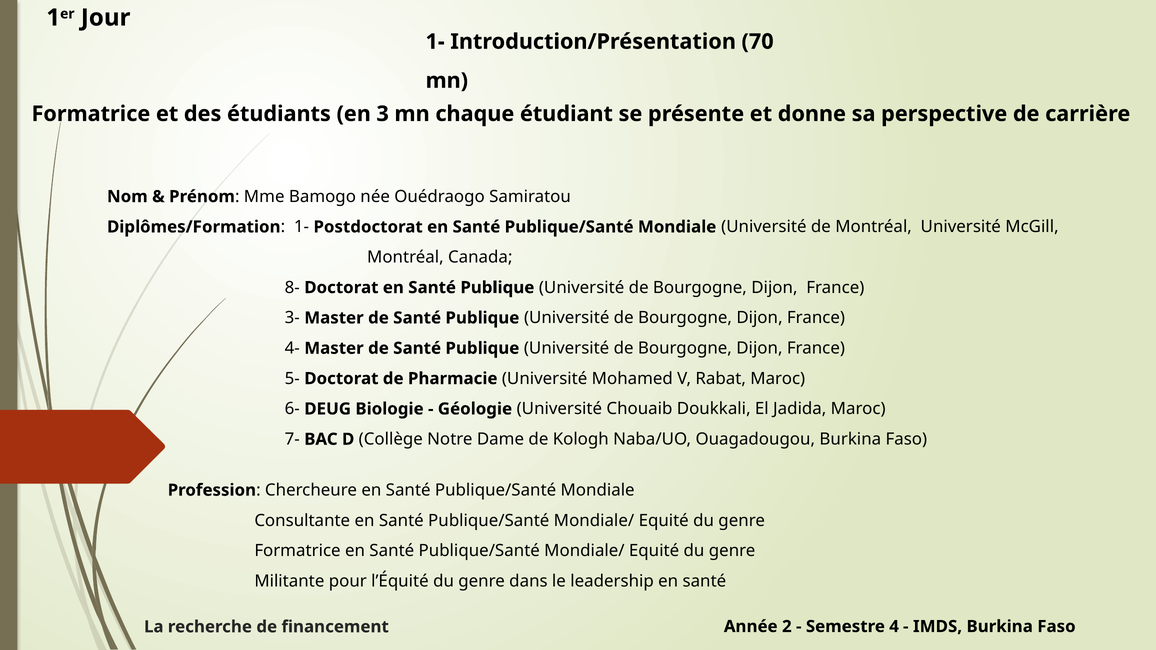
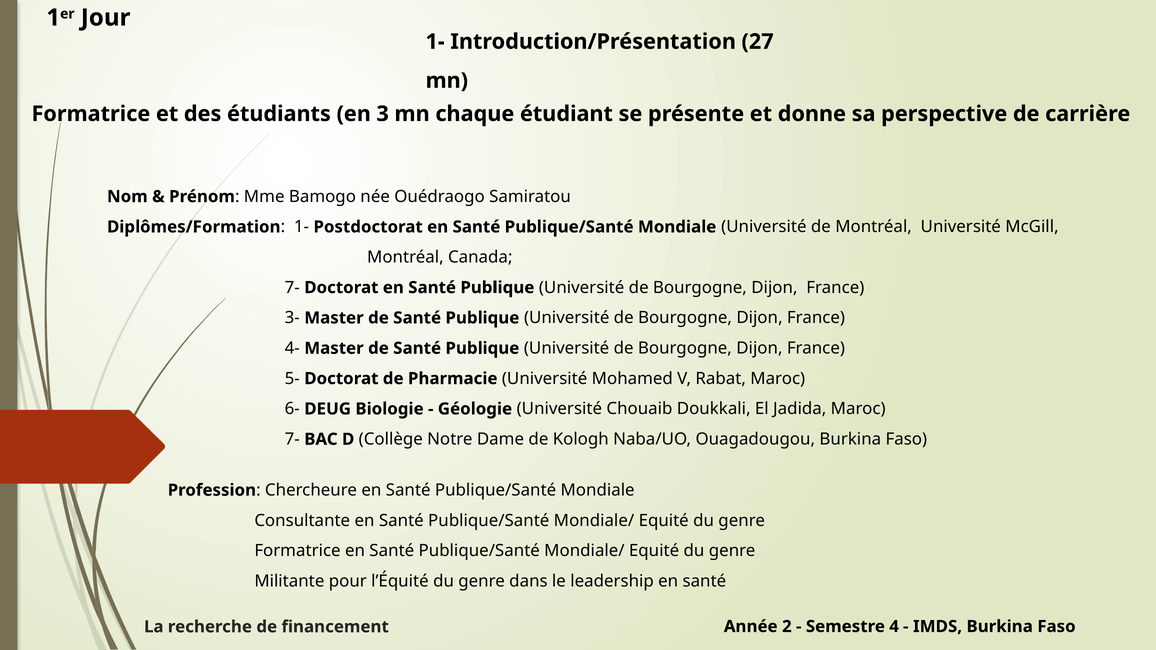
70: 70 -> 27 (758, 42)
8-: 8- -> 7- (292, 288)
